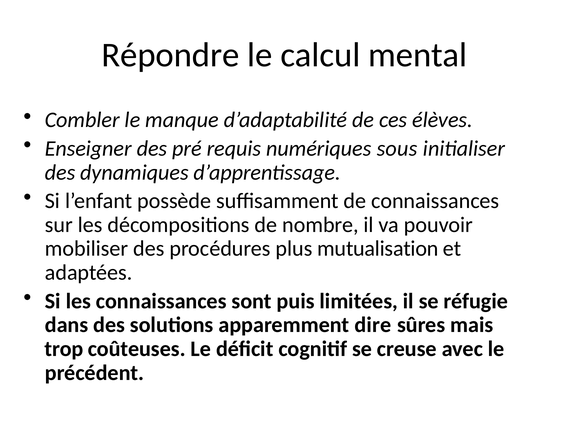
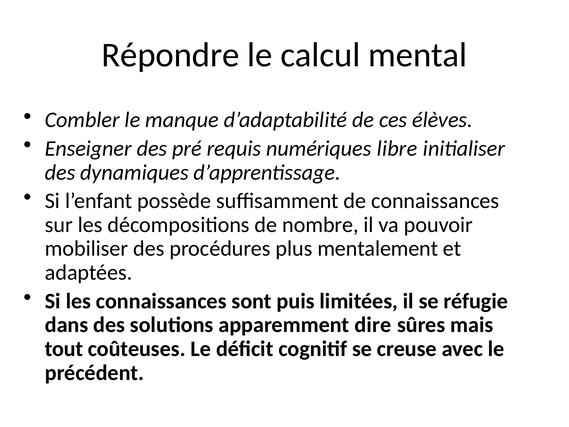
sous: sous -> libre (397, 148)
mutualisation: mutualisation -> mentalement (378, 249)
trop: trop -> tout (64, 349)
